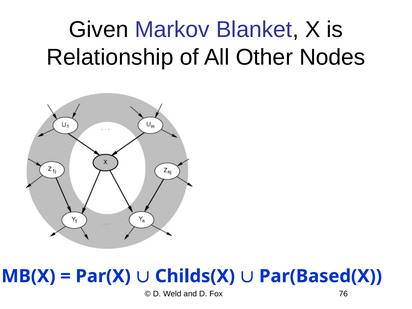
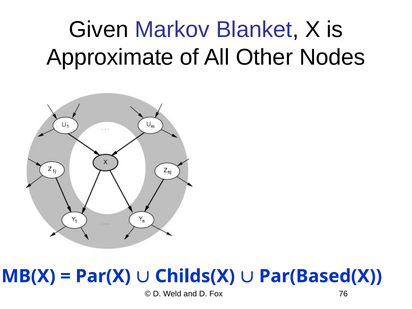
Relationship: Relationship -> Approximate (110, 57)
